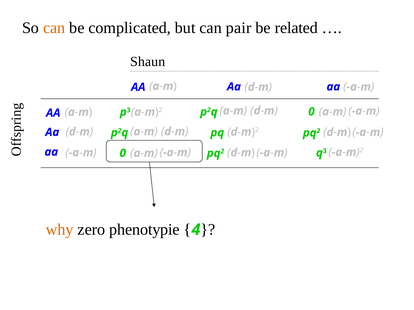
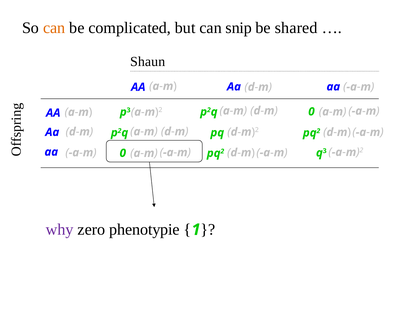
pair: pair -> snip (239, 28)
related: related -> shared (296, 28)
why colour: orange -> purple (60, 230)
4: 4 -> 1 (196, 230)
